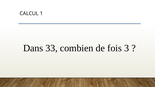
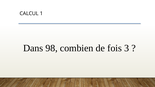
33: 33 -> 98 (52, 48)
